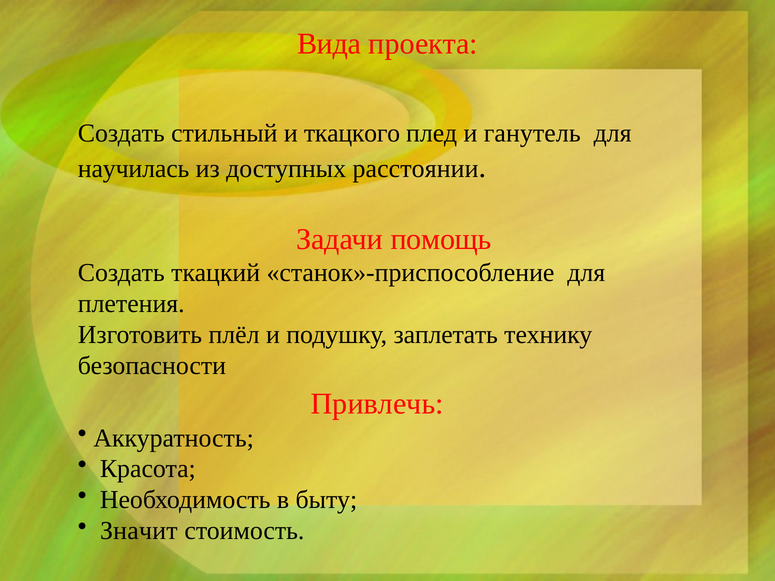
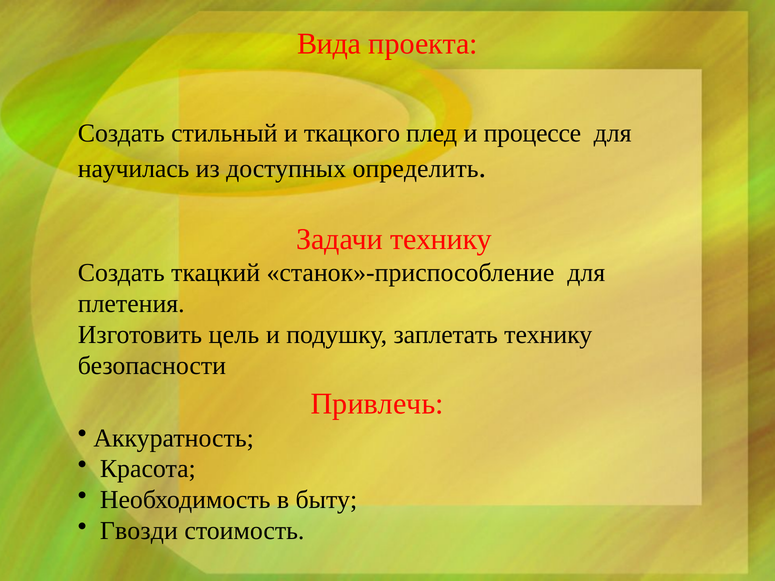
ганутель: ганутель -> процессе (532, 133)
расстоянии: расстоянии -> определить (416, 169)
Задачи помощь: помощь -> технику (441, 240)
плёл: плёл -> цель (234, 335)
Значит: Значит -> Гвозди (139, 531)
